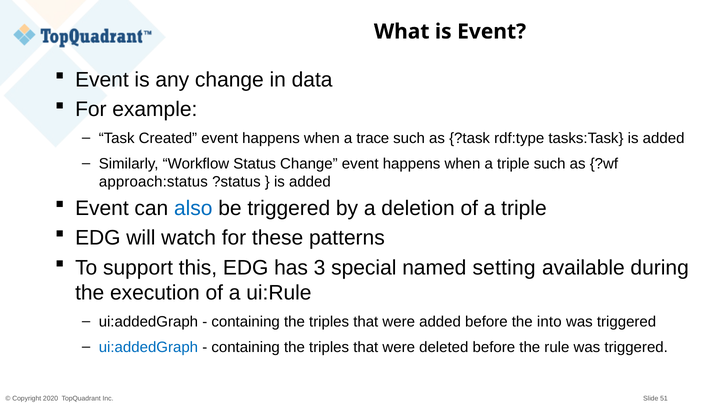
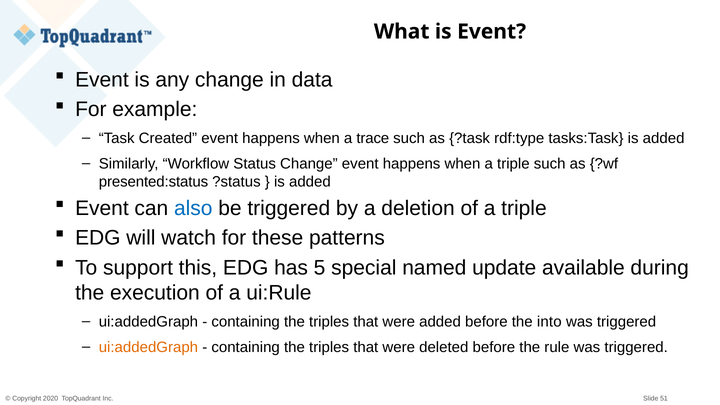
approach:status: approach:status -> presented:status (153, 182)
3: 3 -> 5 (320, 268)
setting: setting -> update (504, 268)
ui:addedGraph colour: blue -> orange (148, 347)
